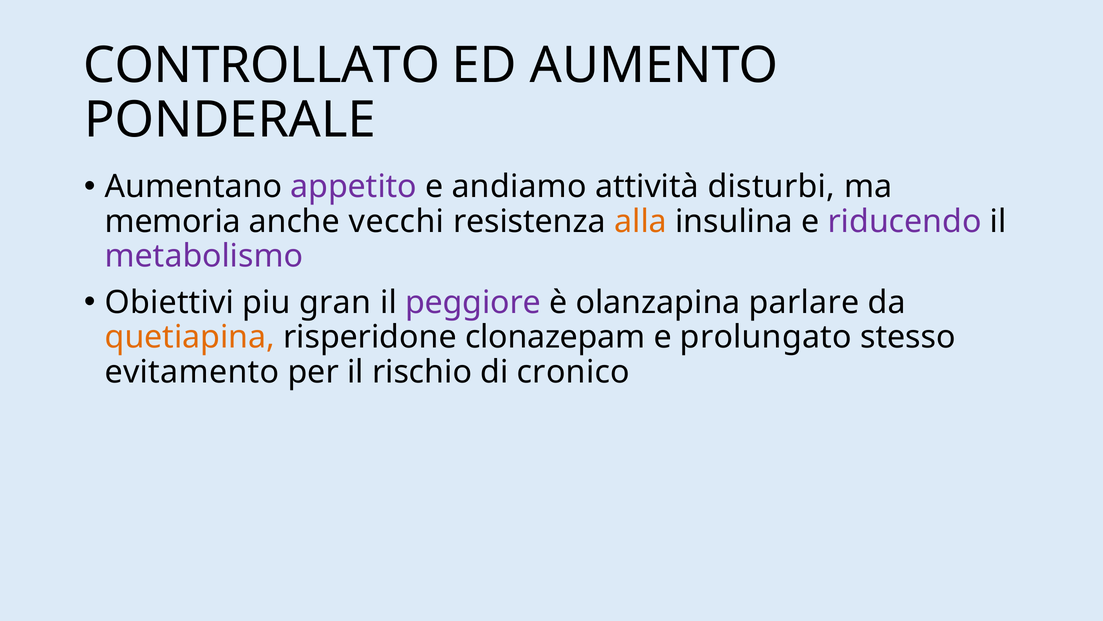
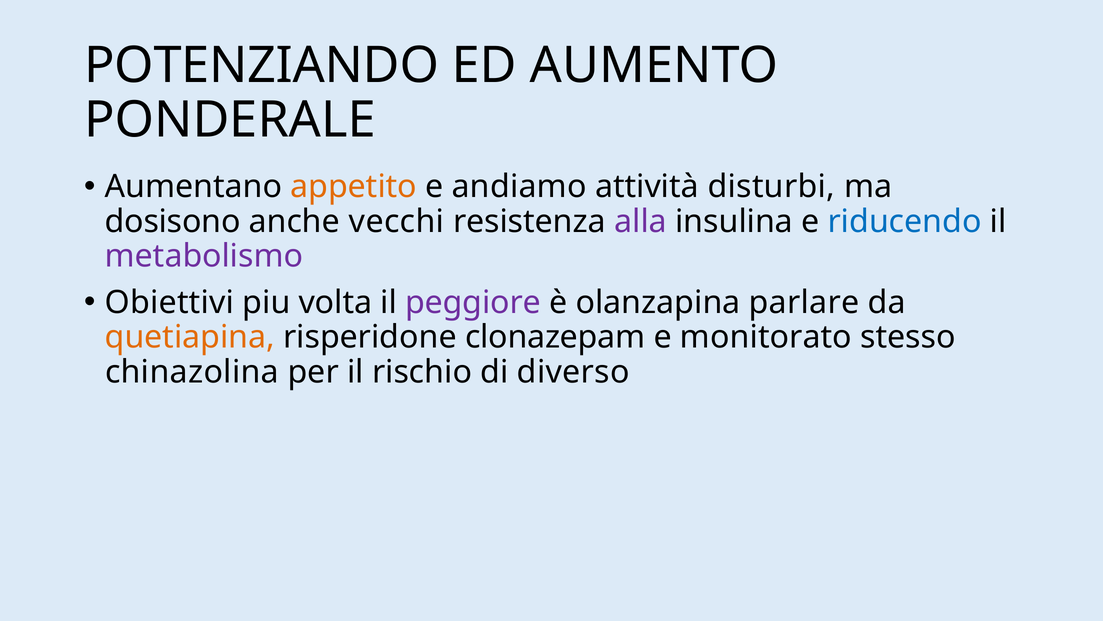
CONTROLLATO: CONTROLLATO -> POTENZIANDO (262, 65)
appetito colour: purple -> orange (354, 186)
memoria: memoria -> dosisono (173, 221)
alla colour: orange -> purple (641, 221)
riducendo colour: purple -> blue (905, 221)
gran: gran -> volta (335, 302)
prolungato: prolungato -> monitorato (766, 337)
evitamento: evitamento -> chinazolina (192, 372)
cronico: cronico -> diverso (573, 372)
